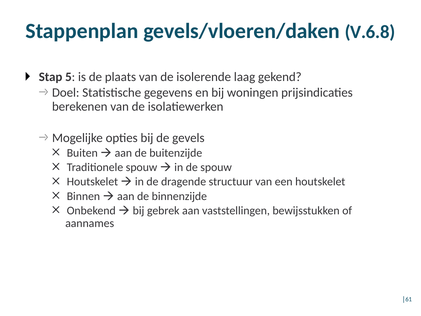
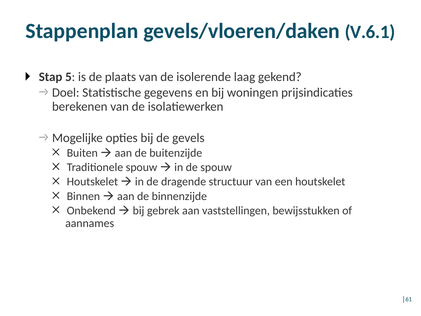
V.6.8: V.6.8 -> V.6.1 (370, 32)
